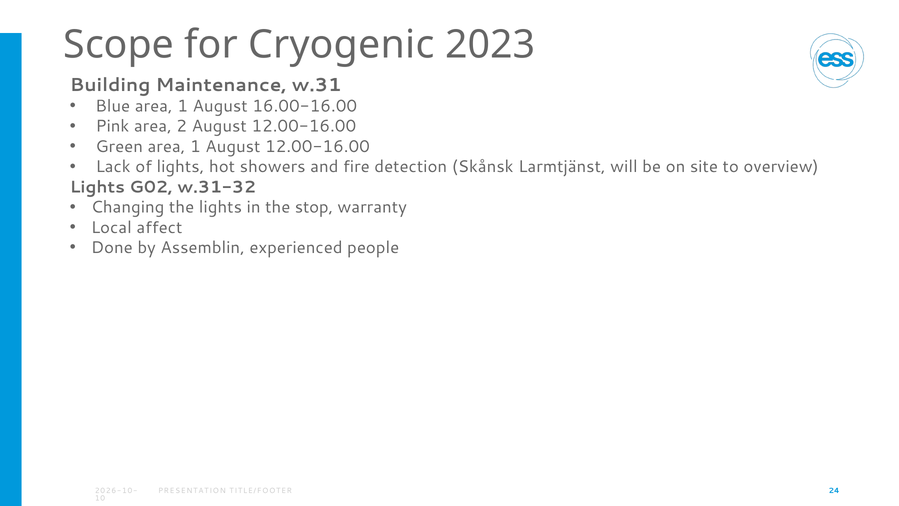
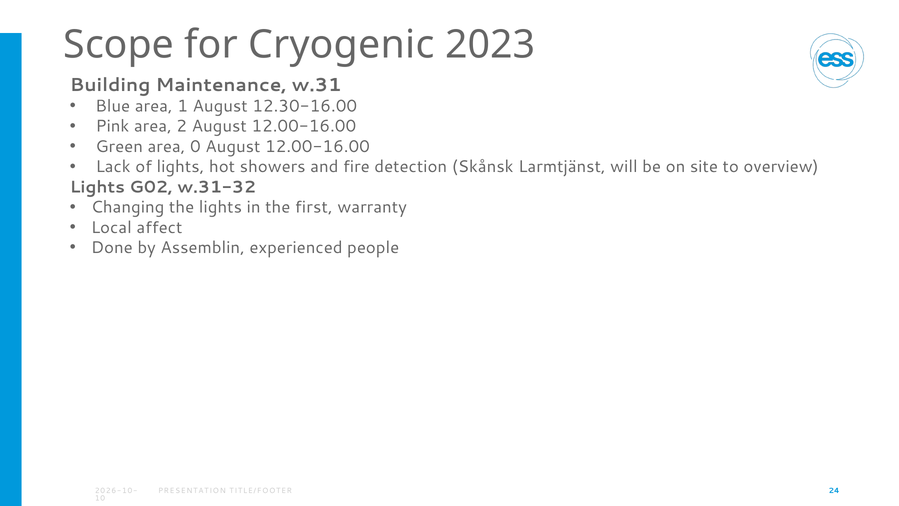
16.00-16.00: 16.00-16.00 -> 12.30-16.00 (305, 106)
Green area 1: 1 -> 0 (195, 147)
stop: stop -> first (314, 207)
